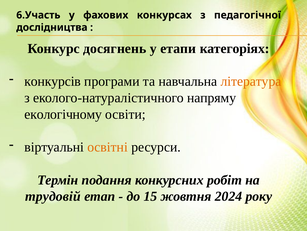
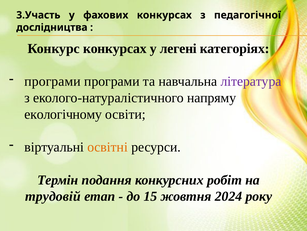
6.Участь: 6.Участь -> 3.Участь (38, 15)
Конкурс досягнень: досягнень -> конкурсах (115, 48)
етапи: етапи -> легені (178, 48)
конкурсів: конкурсів -> програми (53, 81)
література colour: orange -> purple (251, 81)
